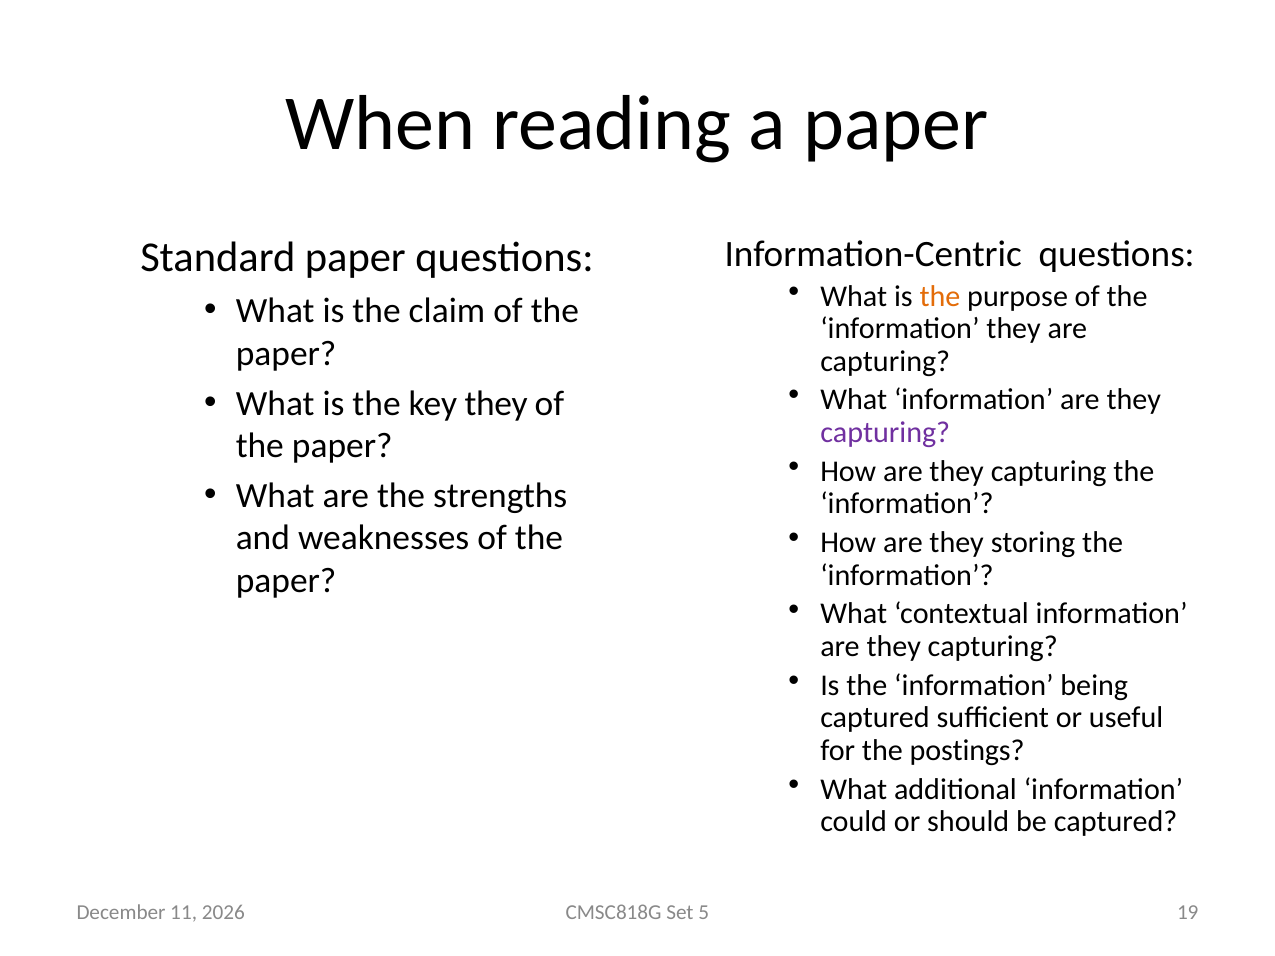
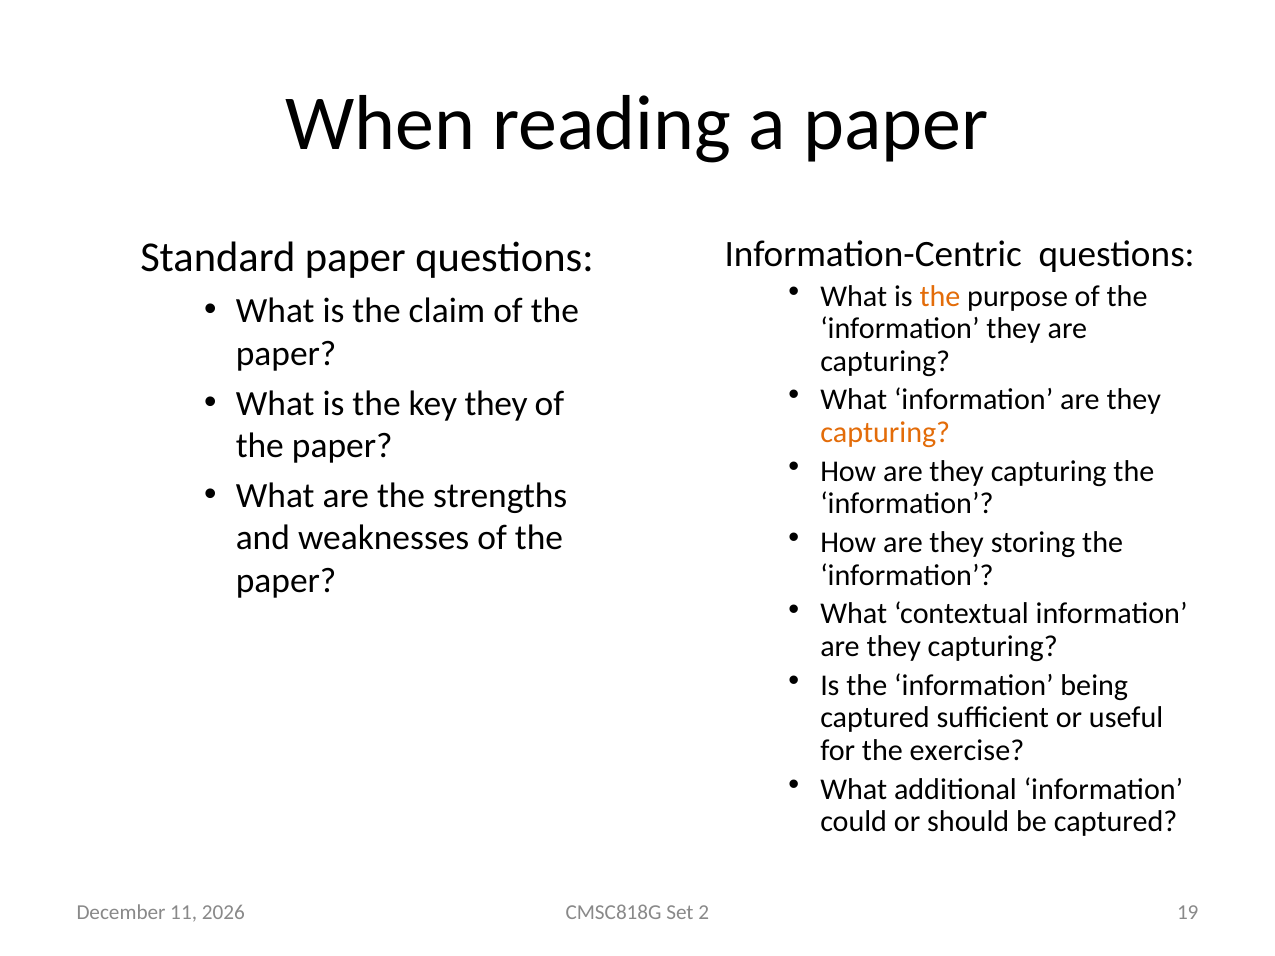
capturing colour: purple -> orange (885, 433)
postings: postings -> exercise (967, 751)
5: 5 -> 2 (704, 913)
